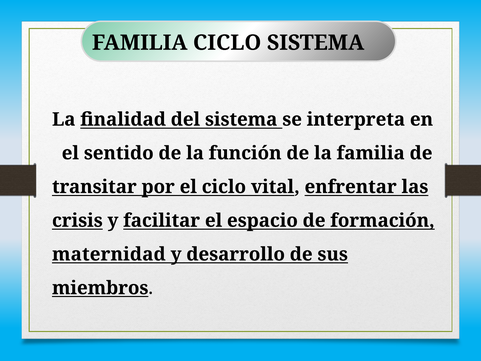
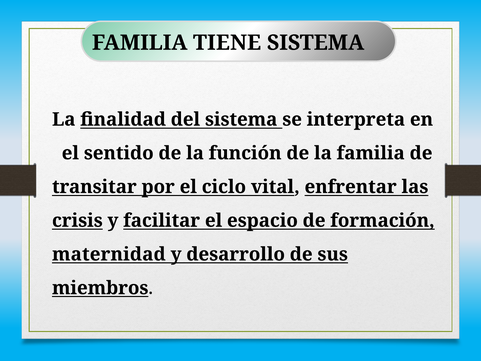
FAMILIA CICLO: CICLO -> TIENE (227, 43)
